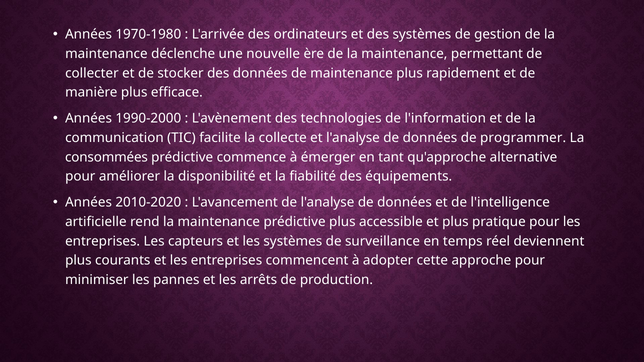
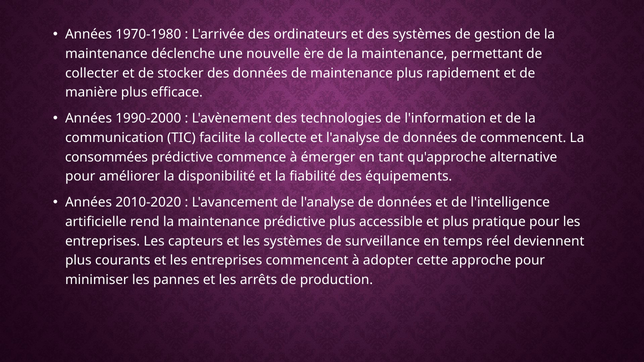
de programmer: programmer -> commencent (523, 138)
